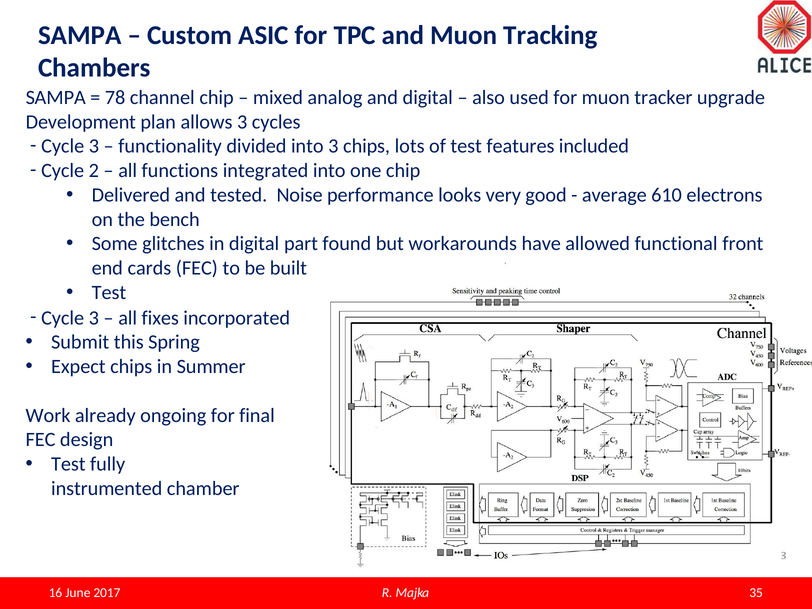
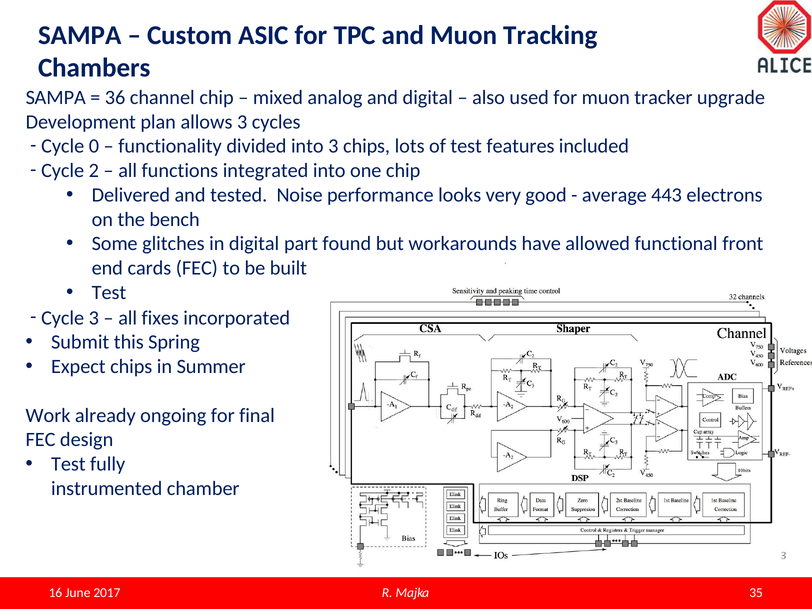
78: 78 -> 36 (115, 98)
3: 3 -> 0 (94, 146)
610: 610 -> 443 (667, 195)
